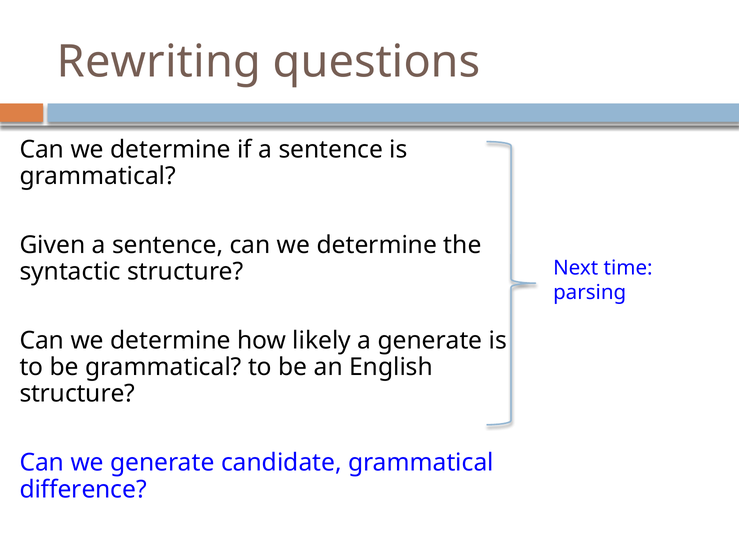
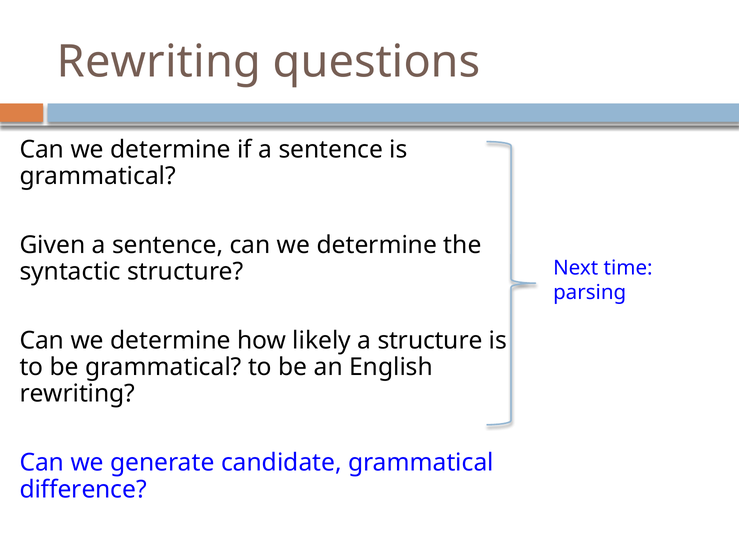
a generate: generate -> structure (430, 341)
structure: structure -> rewriting (77, 394)
